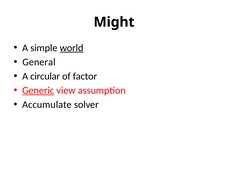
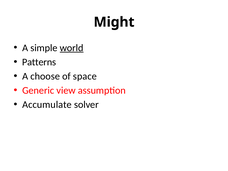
General: General -> Patterns (39, 62)
circular: circular -> choose (45, 76)
factor: factor -> space (85, 76)
Generic underline: present -> none (38, 90)
